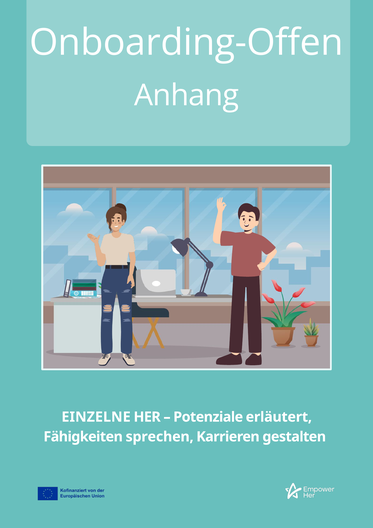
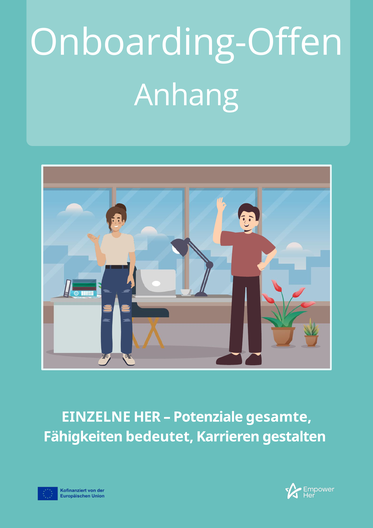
erläutert: erläutert -> gesamte (279, 417)
sprechen: sprechen -> bedeutet (160, 437)
